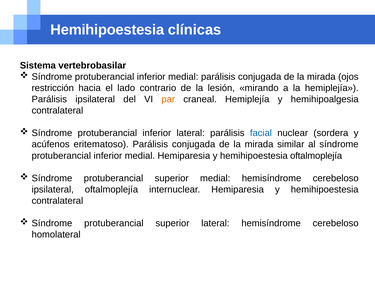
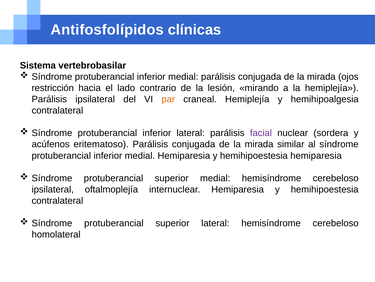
Hemihipoestesia: Hemihipoestesia -> Antifosfolípidos (107, 30)
facial colour: blue -> purple (261, 133)
hemihipoestesia oftalmoplejía: oftalmoplejía -> hemiparesia (316, 155)
